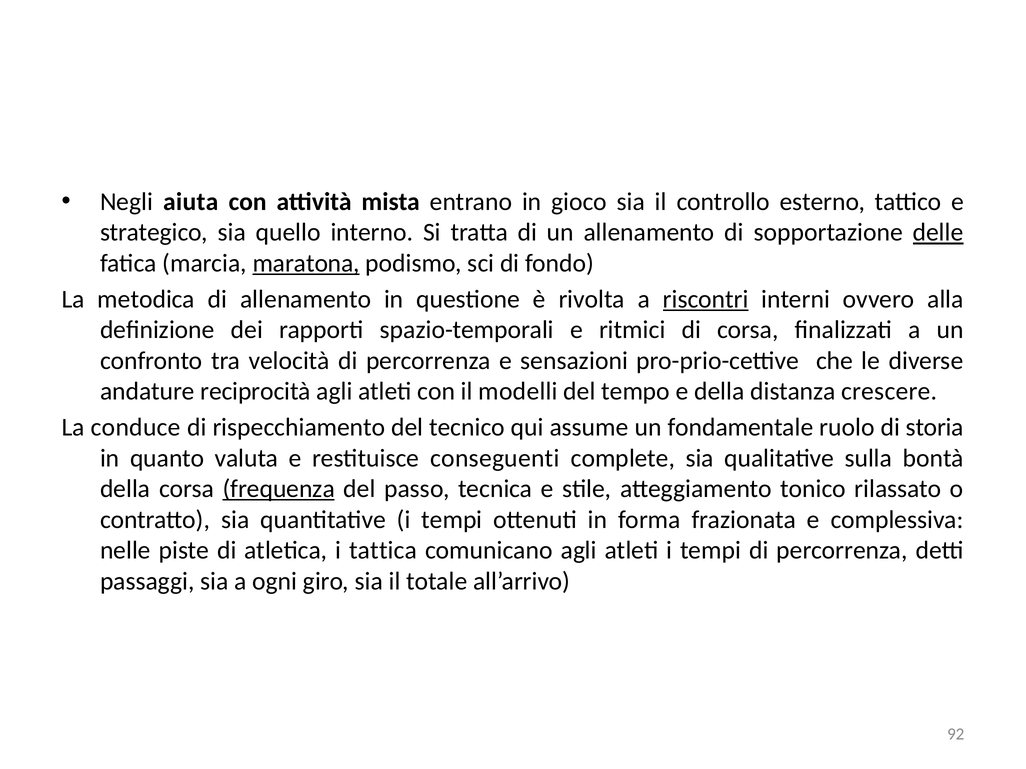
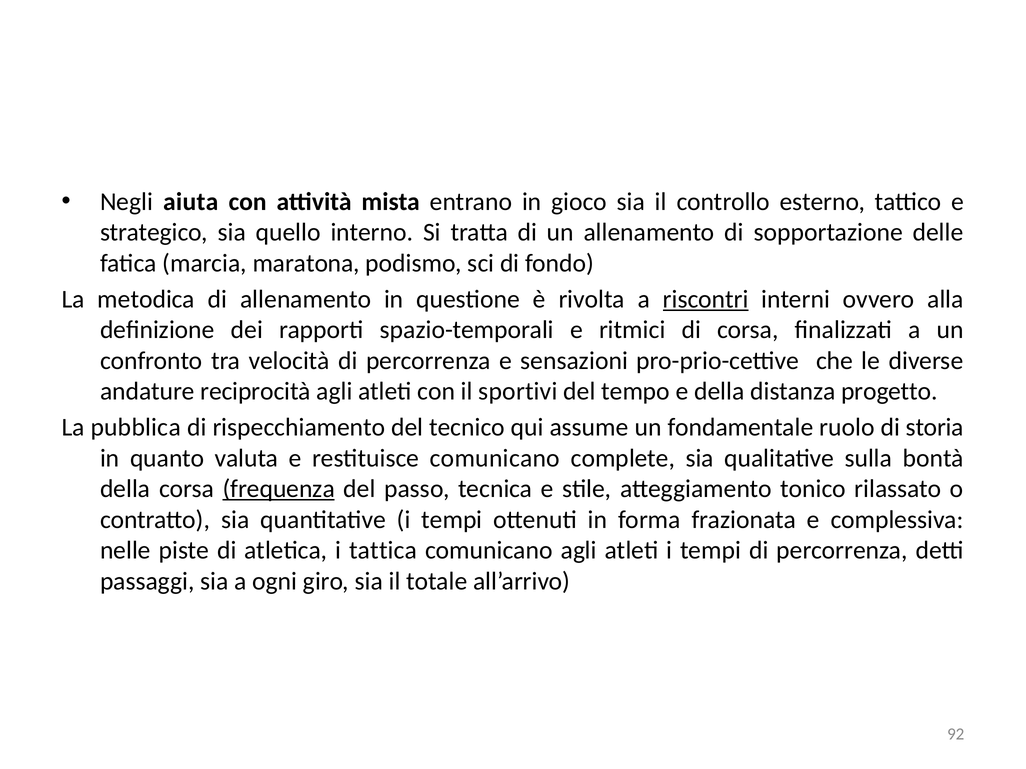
delle underline: present -> none (938, 233)
maratona underline: present -> none (306, 263)
modelli: modelli -> sportivi (518, 392)
crescere: crescere -> progetto (889, 392)
conduce: conduce -> pubblica (136, 428)
restituisce conseguenti: conseguenti -> comunicano (495, 458)
